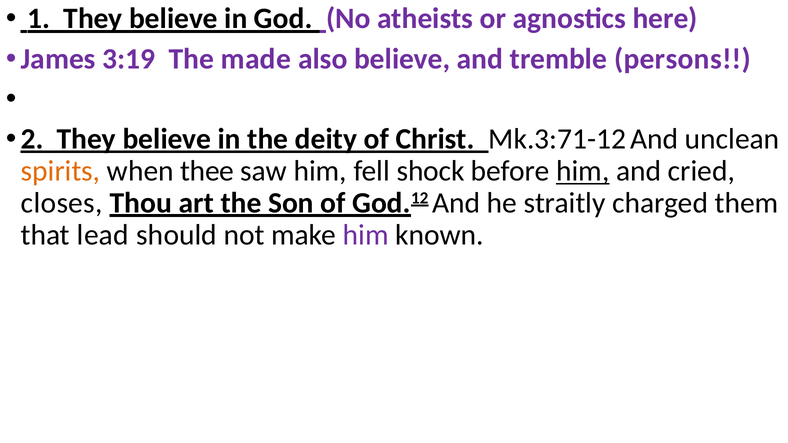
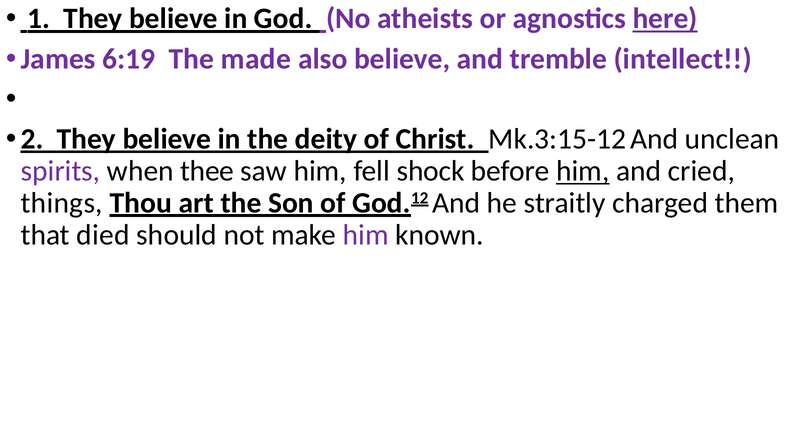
here underline: none -> present (665, 19)
3:19: 3:19 -> 6:19 (129, 59)
persons: persons -> intellect (683, 59)
Mk.3:71-12: Mk.3:71-12 -> Mk.3:15-12 (557, 139)
spirits colour: orange -> purple (61, 171)
closes: closes -> things (62, 203)
lead: lead -> died (103, 235)
